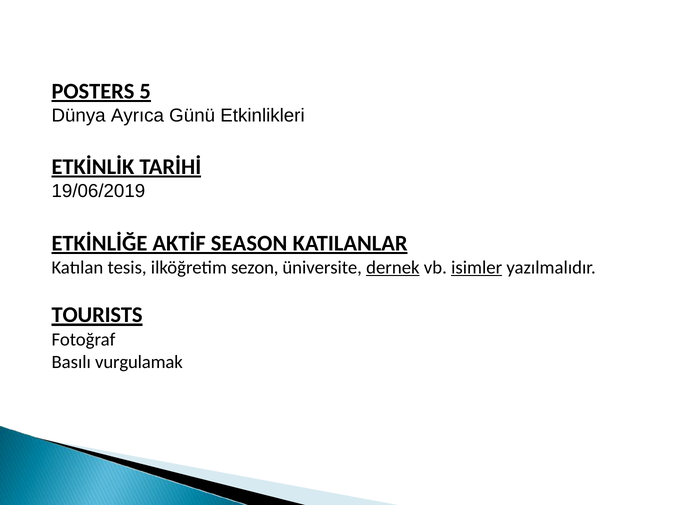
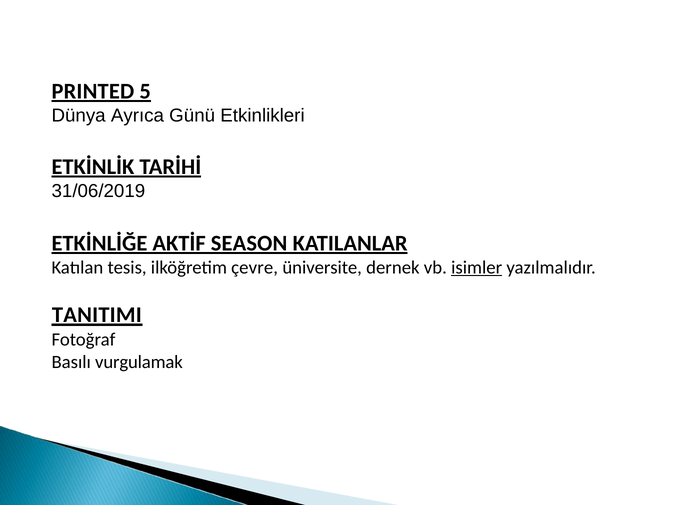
POSTERS: POSTERS -> PRINTED (93, 91)
19/06/2019: 19/06/2019 -> 31/06/2019 (98, 192)
sezon: sezon -> çevre (255, 268)
dernek underline: present -> none (393, 268)
TOURISTS: TOURISTS -> TANITIMI (97, 315)
